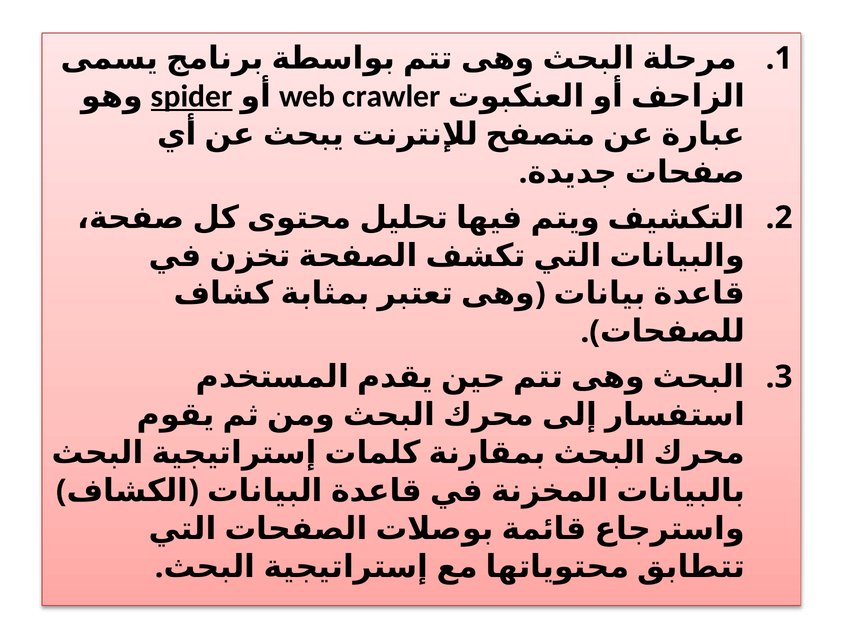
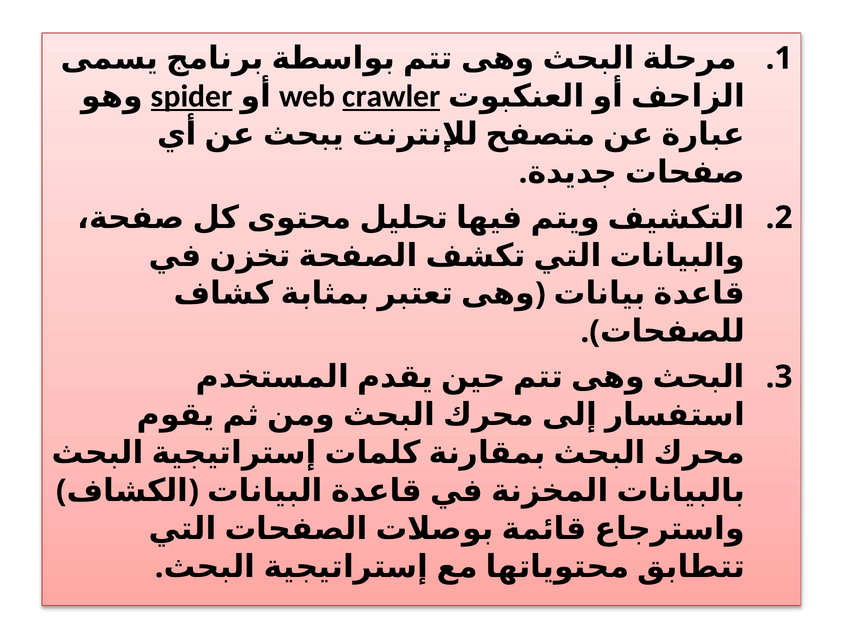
crawler underline: none -> present (391, 96)
